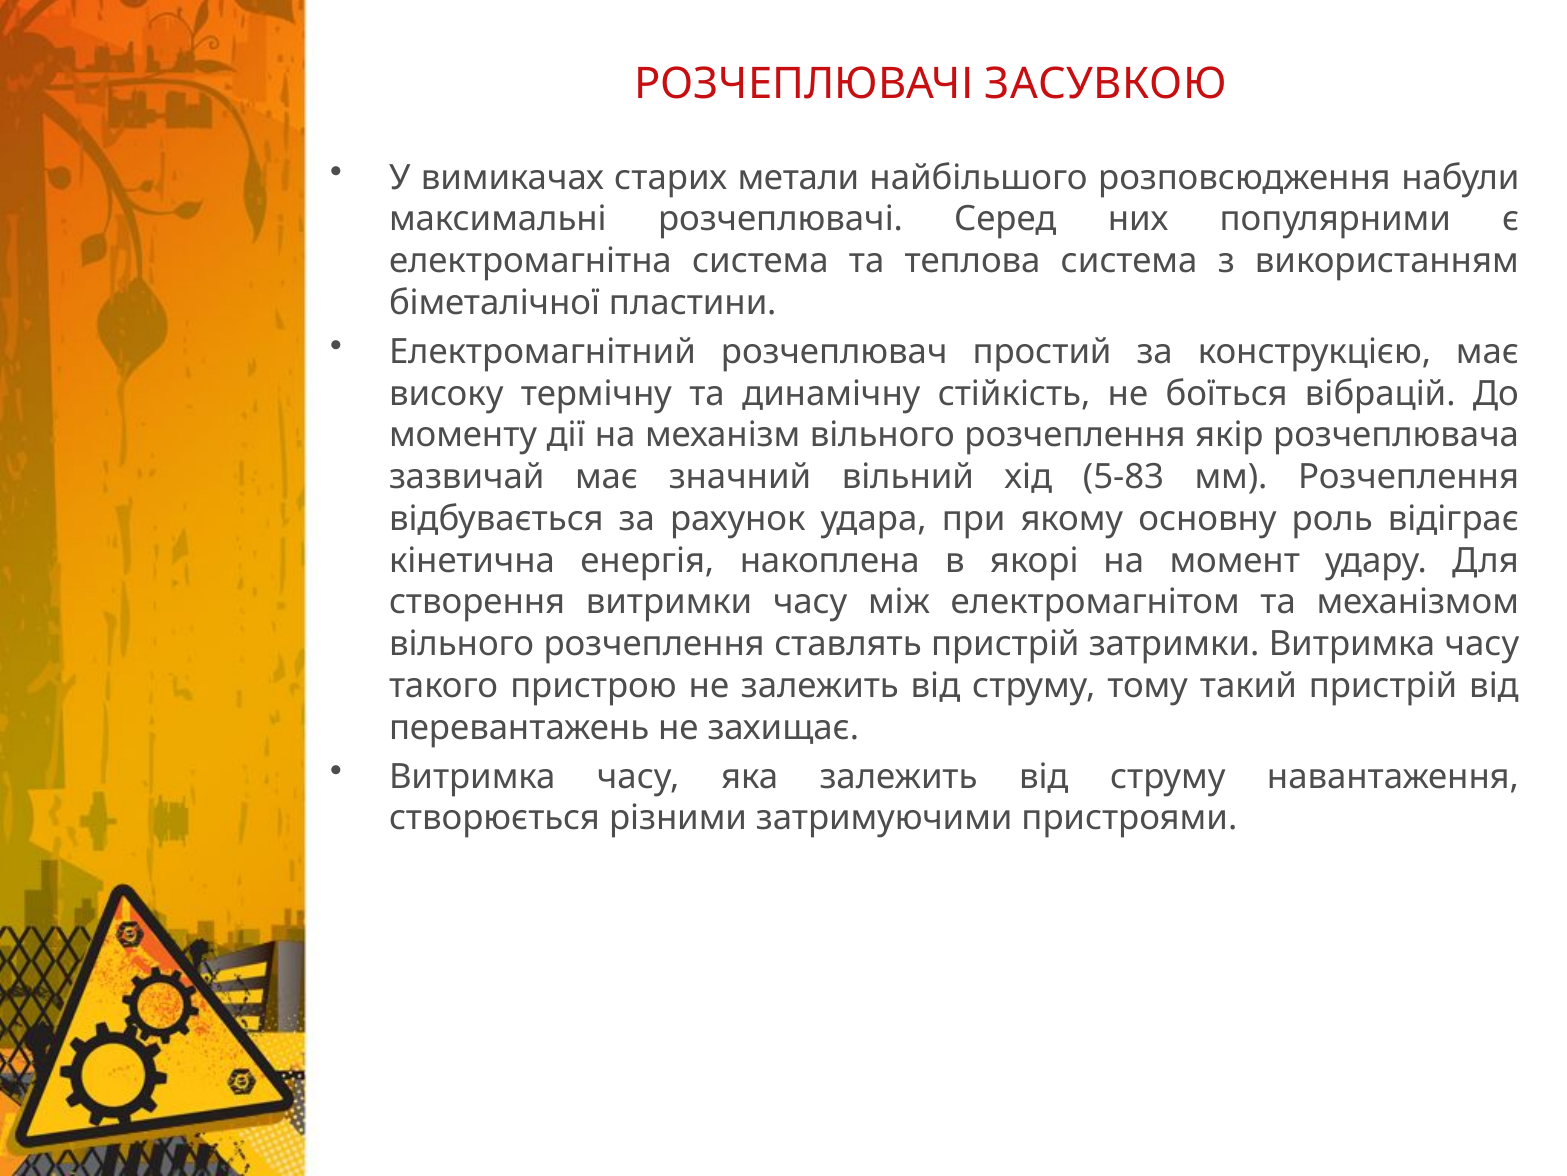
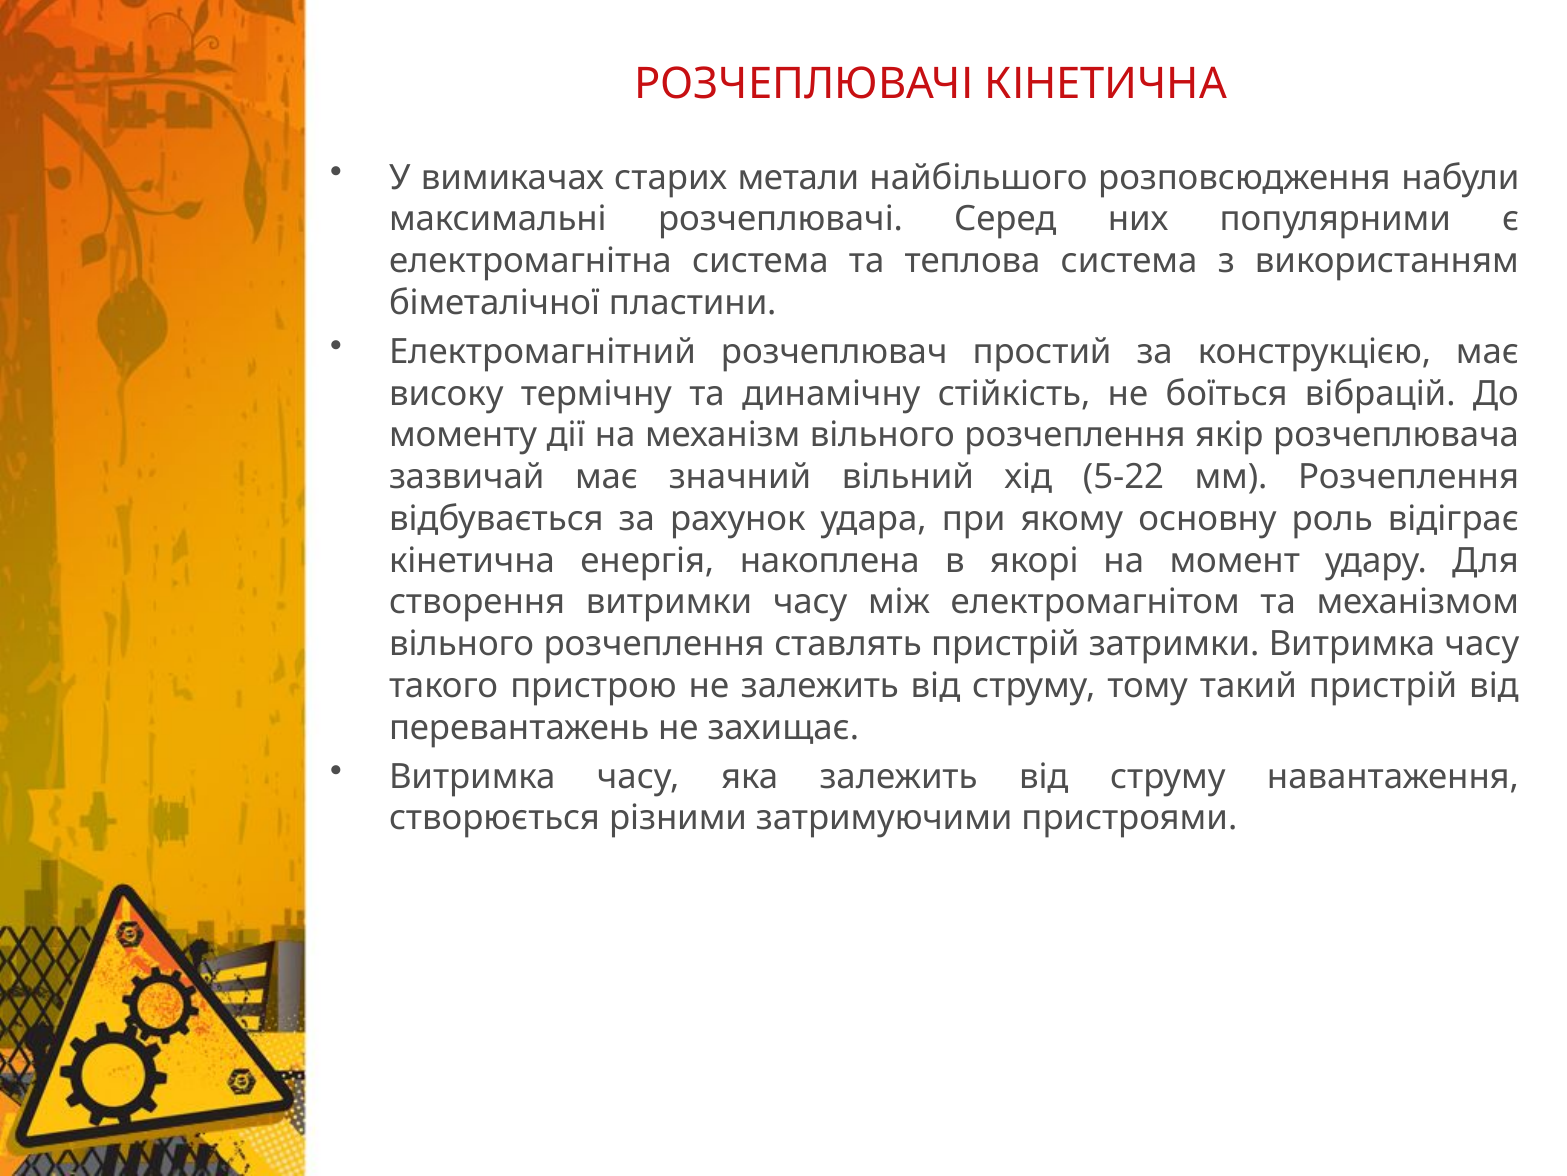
РОЗЧЕПЛЮВАЧІ ЗАСУВКОЮ: ЗАСУВКОЮ -> КІНЕТИЧНА (1106, 84)
5-83: 5-83 -> 5-22 (1124, 477)
